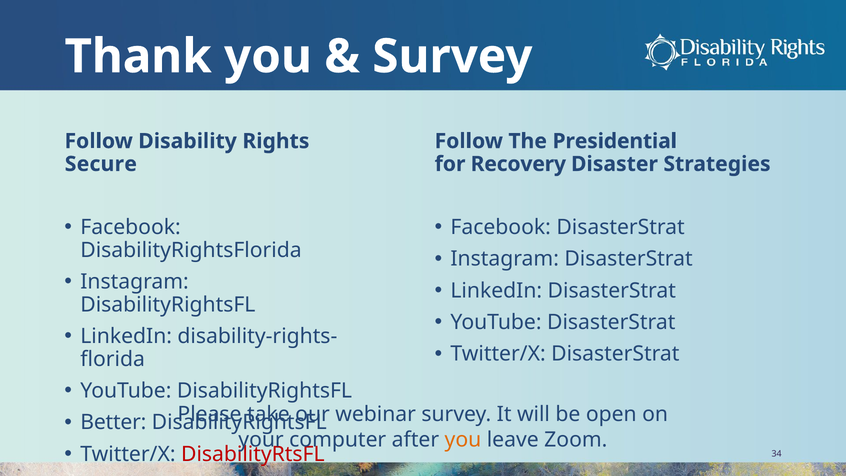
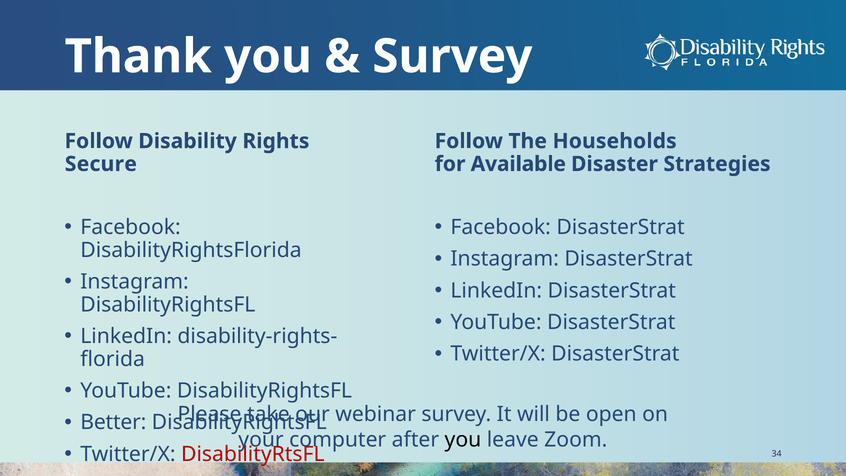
Presidential: Presidential -> Households (615, 141)
Recovery: Recovery -> Available (518, 164)
you colour: orange -> black (463, 440)
